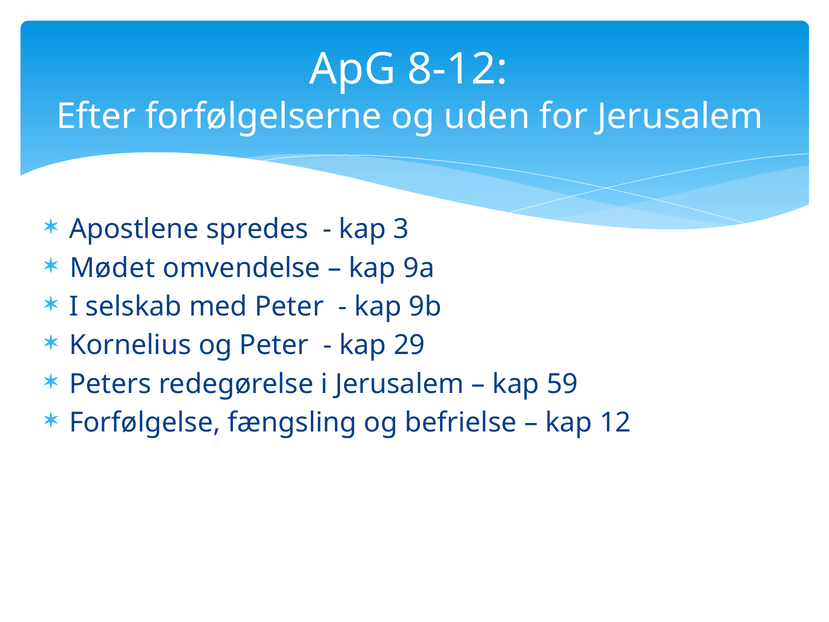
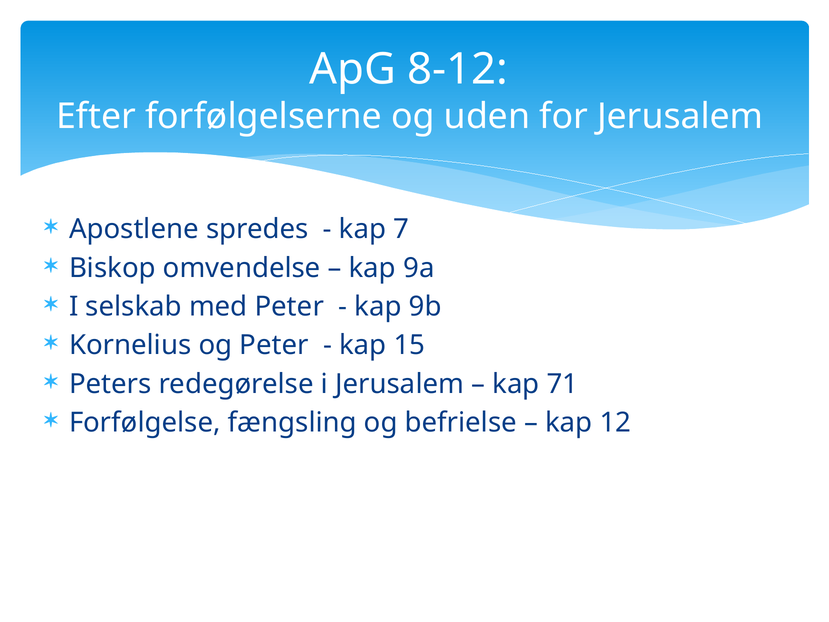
3: 3 -> 7 (401, 229)
Mødet: Mødet -> Biskop (112, 268)
29: 29 -> 15 (409, 345)
59: 59 -> 71 (562, 384)
